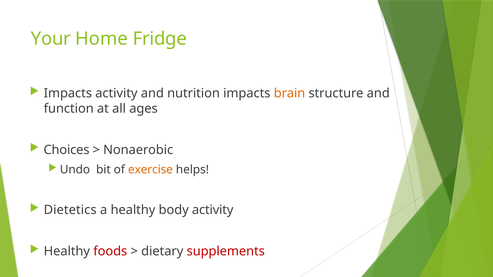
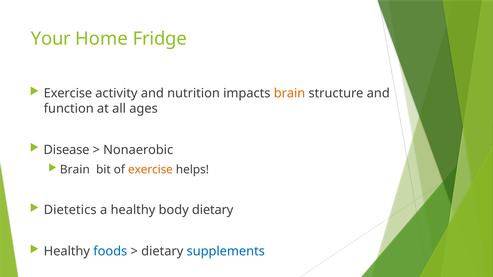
Impacts: Impacts -> Exercise (68, 93)
Choices: Choices -> Disease (67, 150)
Undo: Undo -> Brain (75, 170)
body activity: activity -> dietary (213, 210)
foods colour: red -> blue (110, 251)
supplements colour: red -> blue (226, 251)
